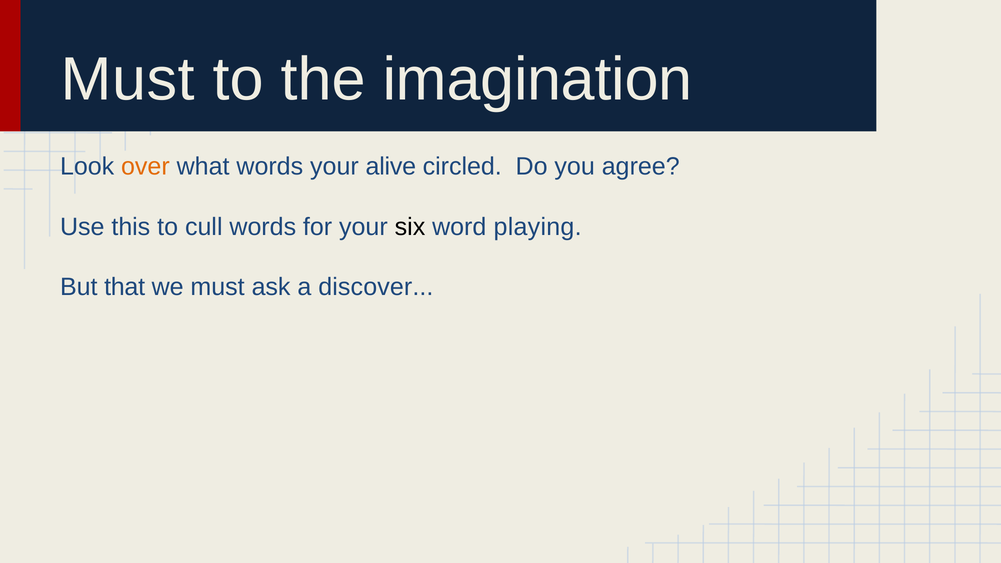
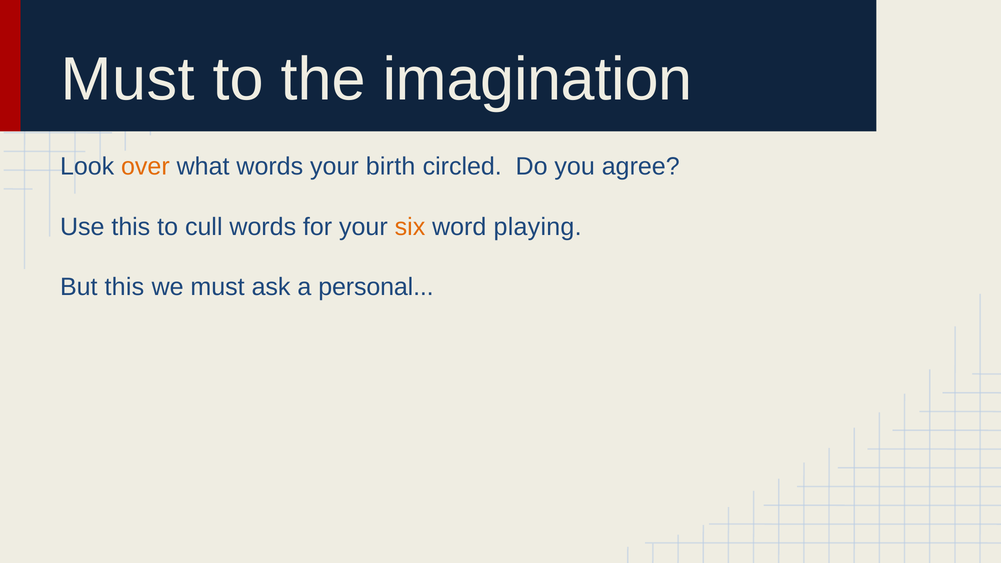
alive: alive -> birth (391, 167)
six colour: black -> orange (410, 227)
But that: that -> this (124, 287)
discover: discover -> personal (376, 287)
